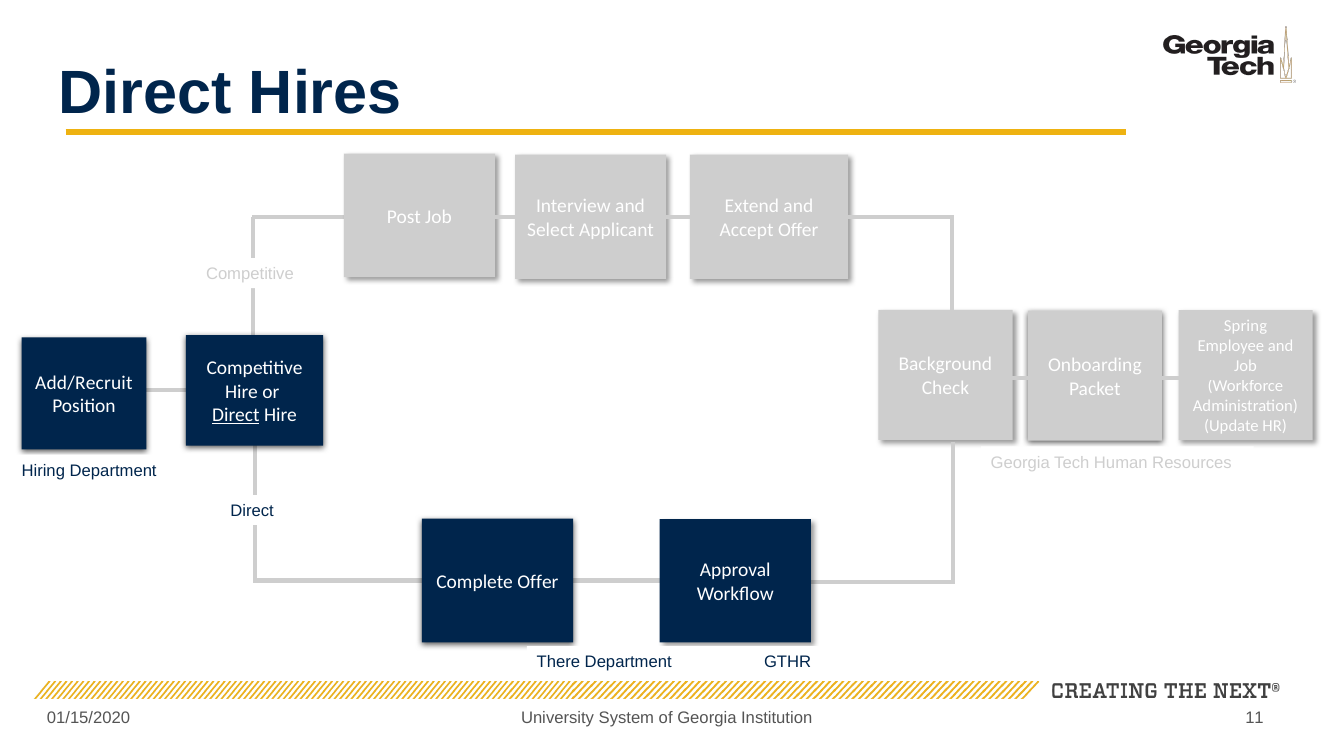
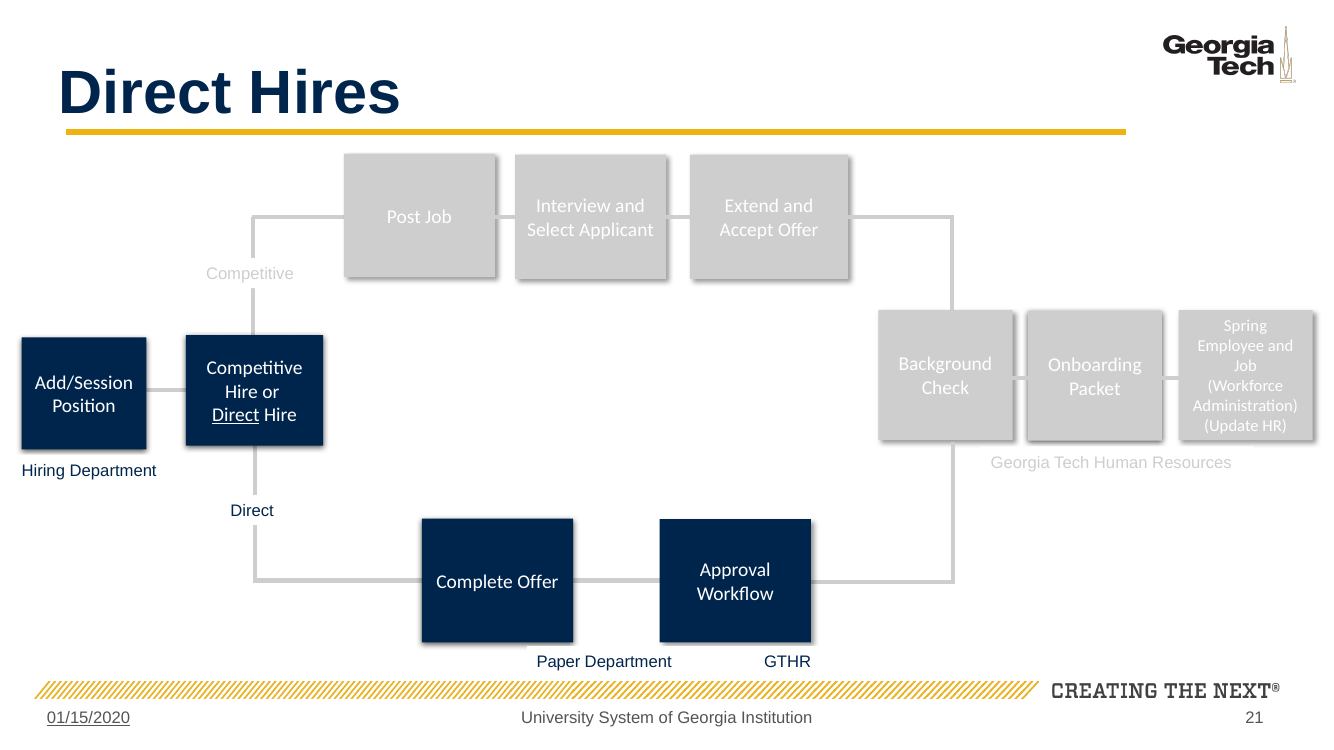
Add/Recruit: Add/Recruit -> Add/Session (84, 383)
There: There -> Paper (558, 663)
01/15/2020 underline: none -> present (89, 719)
11: 11 -> 21 (1254, 719)
